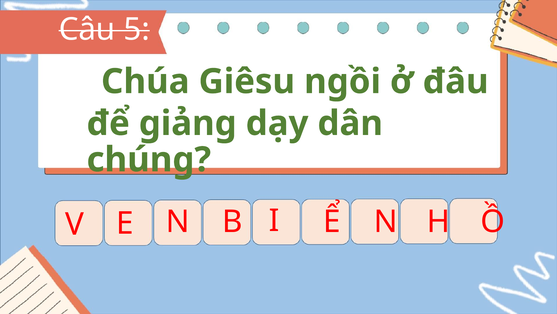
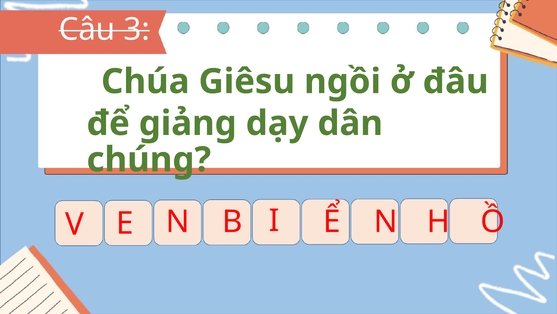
5: 5 -> 3 (137, 30)
